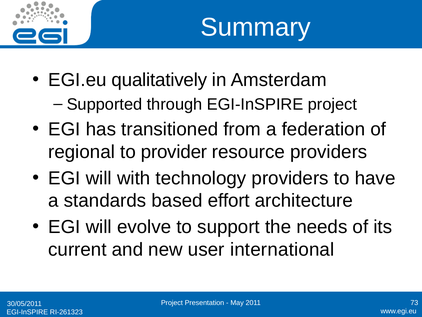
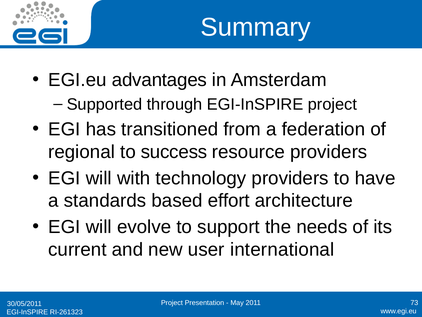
qualitatively: qualitatively -> advantages (159, 80)
provider: provider -> success (174, 152)
